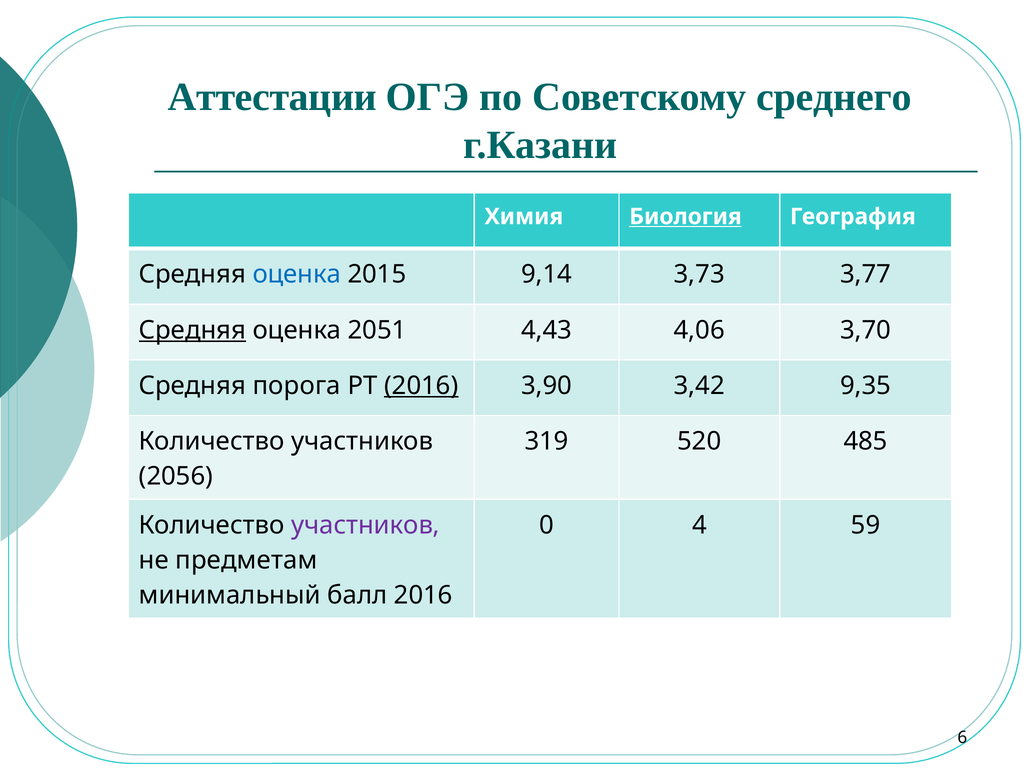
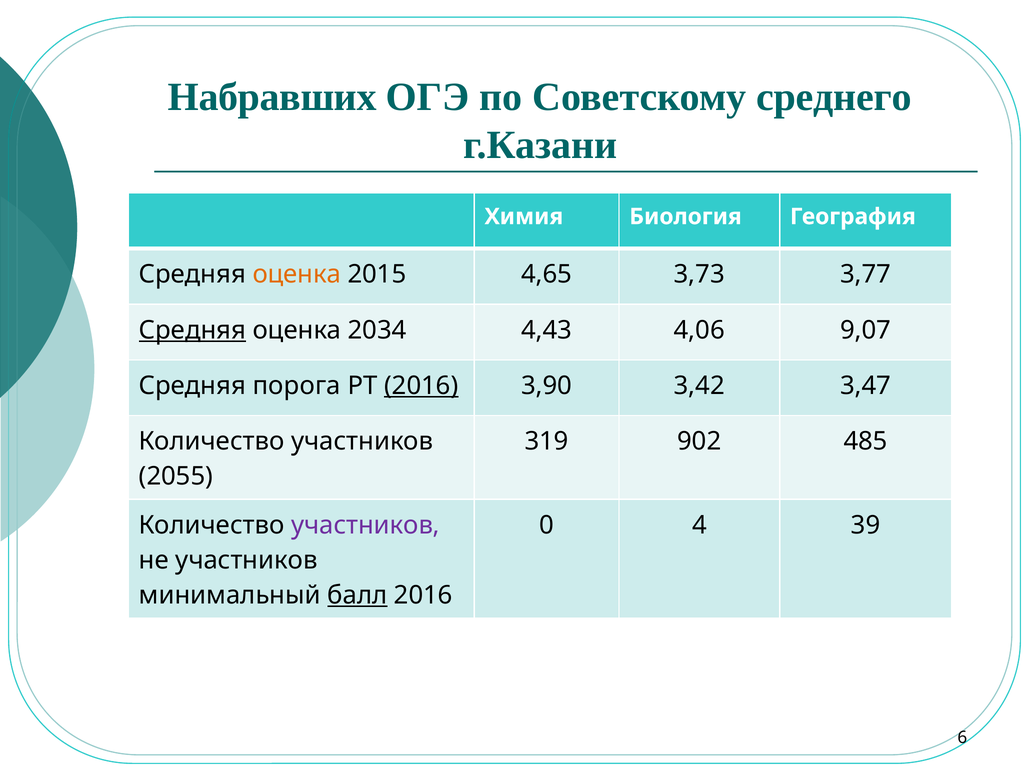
Аттестации: Аттестации -> Набравших (272, 97)
Биология underline: present -> none (685, 217)
оценка colour: blue -> orange (297, 274)
9,14: 9,14 -> 4,65 (547, 274)
2051: 2051 -> 2034 (377, 330)
3,70: 3,70 -> 9,07 (866, 330)
9,35: 9,35 -> 3,47 (866, 386)
520: 520 -> 902 (699, 441)
2056: 2056 -> 2055 (176, 476)
59: 59 -> 39 (866, 525)
не предметам: предметам -> участников (247, 560)
балл underline: none -> present (357, 595)
